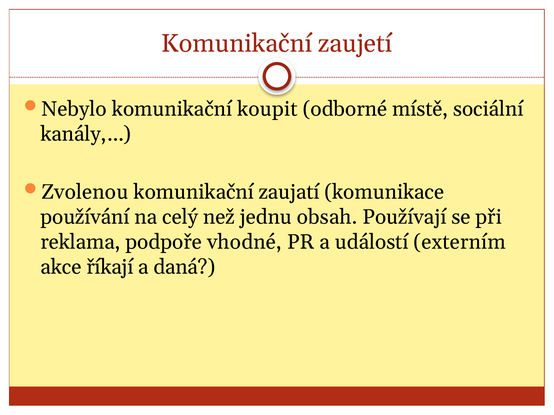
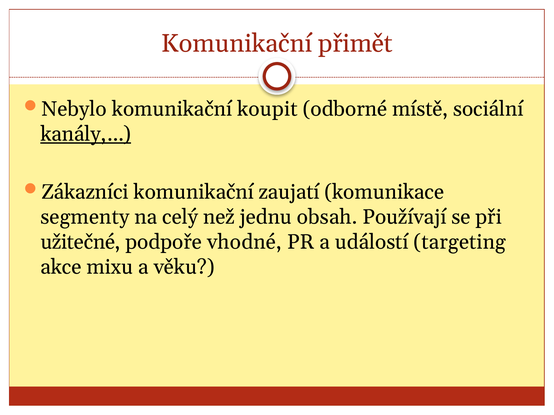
zaujetí: zaujetí -> přimět (355, 44)
kanály,… underline: none -> present (86, 134)
Zvolenou: Zvolenou -> Zákazníci (85, 192)
používání: používání -> segmenty (85, 217)
reklama: reklama -> užitečné (80, 242)
externím: externím -> targeting (460, 242)
říkají: říkají -> mixu (110, 267)
daná: daná -> věku (184, 267)
